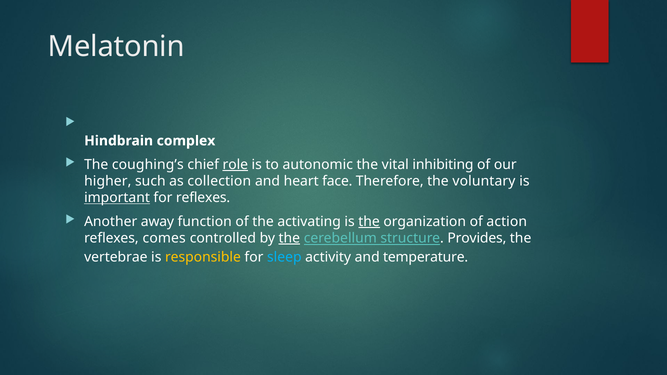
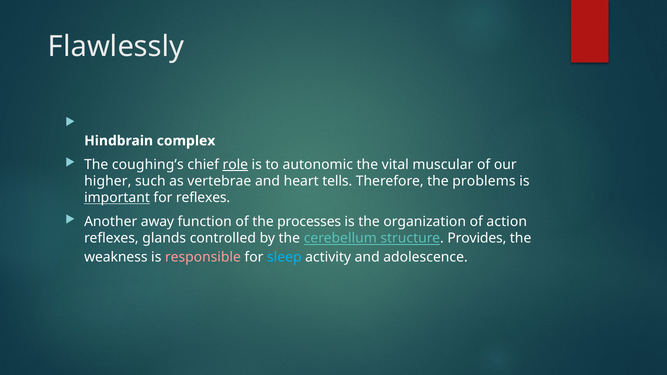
Melatonin: Melatonin -> Flawlessly (116, 47)
inhibiting: inhibiting -> muscular (443, 165)
collection: collection -> vertebrae (219, 181)
face: face -> tells (337, 181)
voluntary: voluntary -> problems (484, 181)
activating: activating -> processes (309, 222)
the underline: present -> none (369, 222)
comes: comes -> glands (164, 238)
the underline: present -> none (289, 238)
vertebrae: vertebrae -> weakness (116, 257)
responsible colour: yellow -> pink (203, 257)
temperature: temperature -> adolescence (426, 257)
